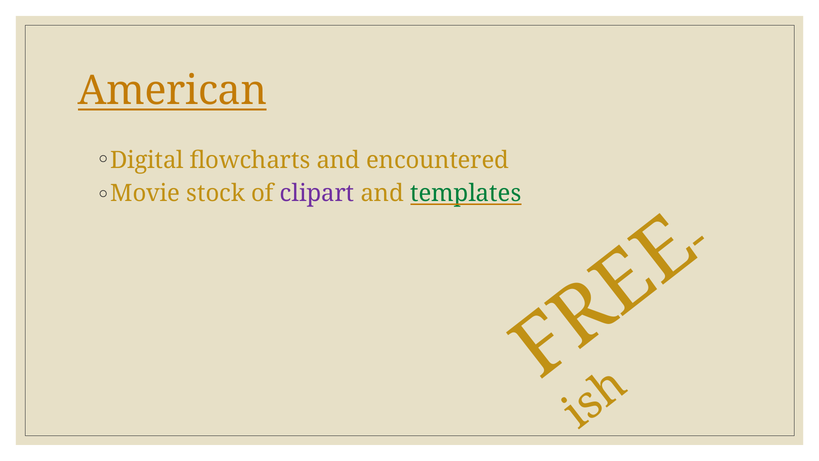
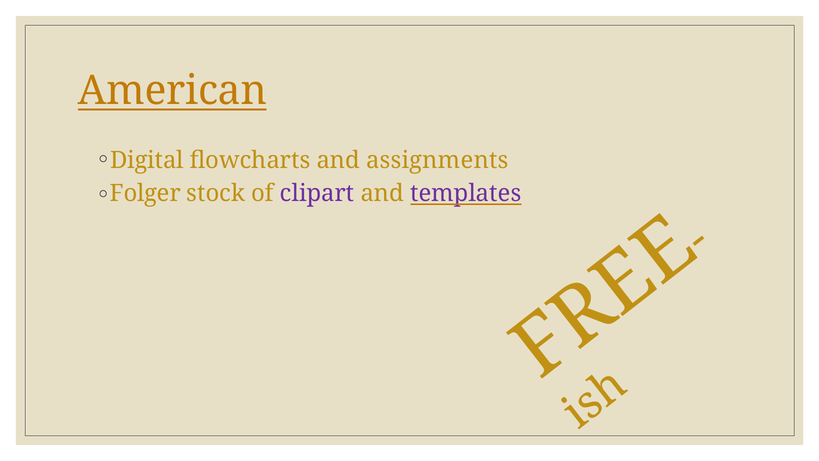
encountered: encountered -> assignments (437, 160)
Movie: Movie -> Folger (145, 193)
templates colour: green -> purple (466, 193)
